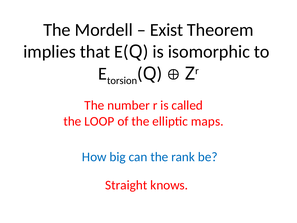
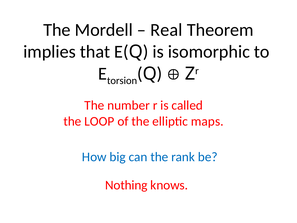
Exist: Exist -> Real (166, 30)
Straight: Straight -> Nothing (126, 185)
